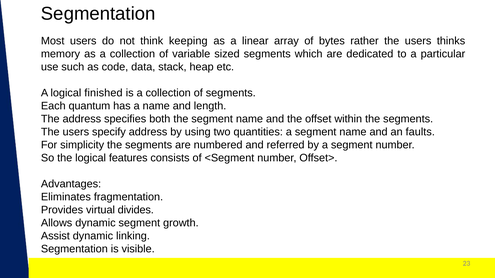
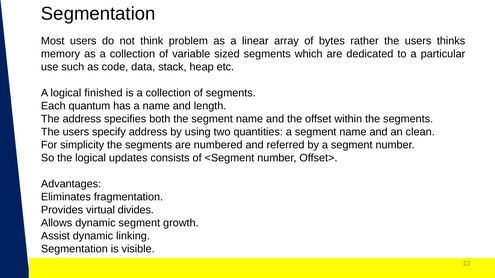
keeping: keeping -> problem (188, 41)
faults: faults -> clean (420, 132)
features: features -> updates (128, 158)
